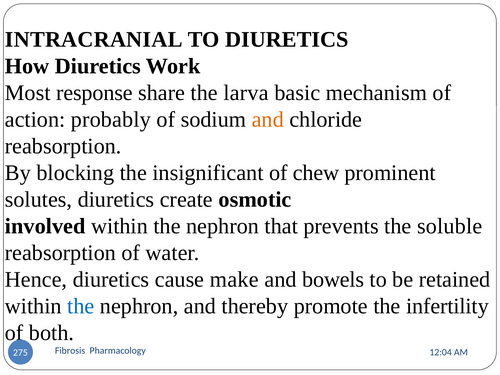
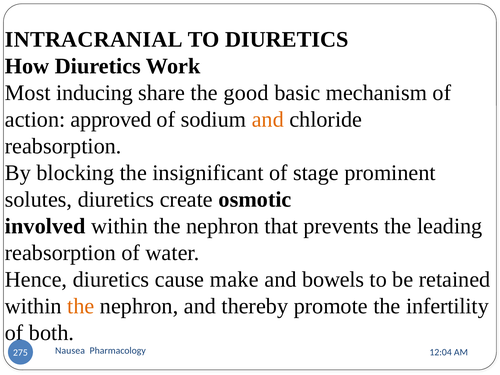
response: response -> inducing (94, 93)
larva: larva -> good (246, 93)
probably: probably -> approved (111, 119)
chew: chew -> stage (316, 173)
soluble: soluble -> leading (450, 226)
the colour: blue -> orange (81, 306)
Fibrosis: Fibrosis -> Nausea (70, 351)
